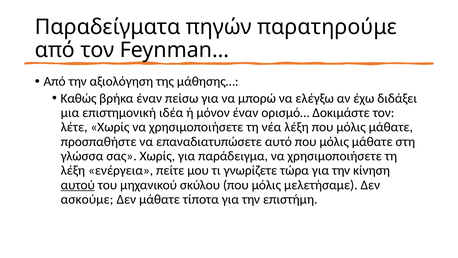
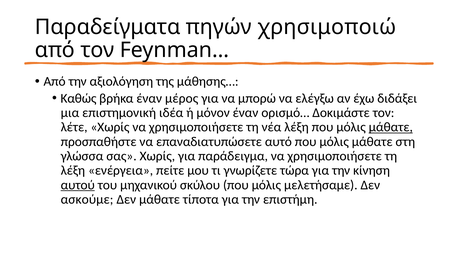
παρατηρούμε: παρατηρούμε -> χρησιμοποιώ (327, 27)
πείσω: πείσω -> μέρος (182, 98)
μάθατε underline: none -> present (391, 127)
